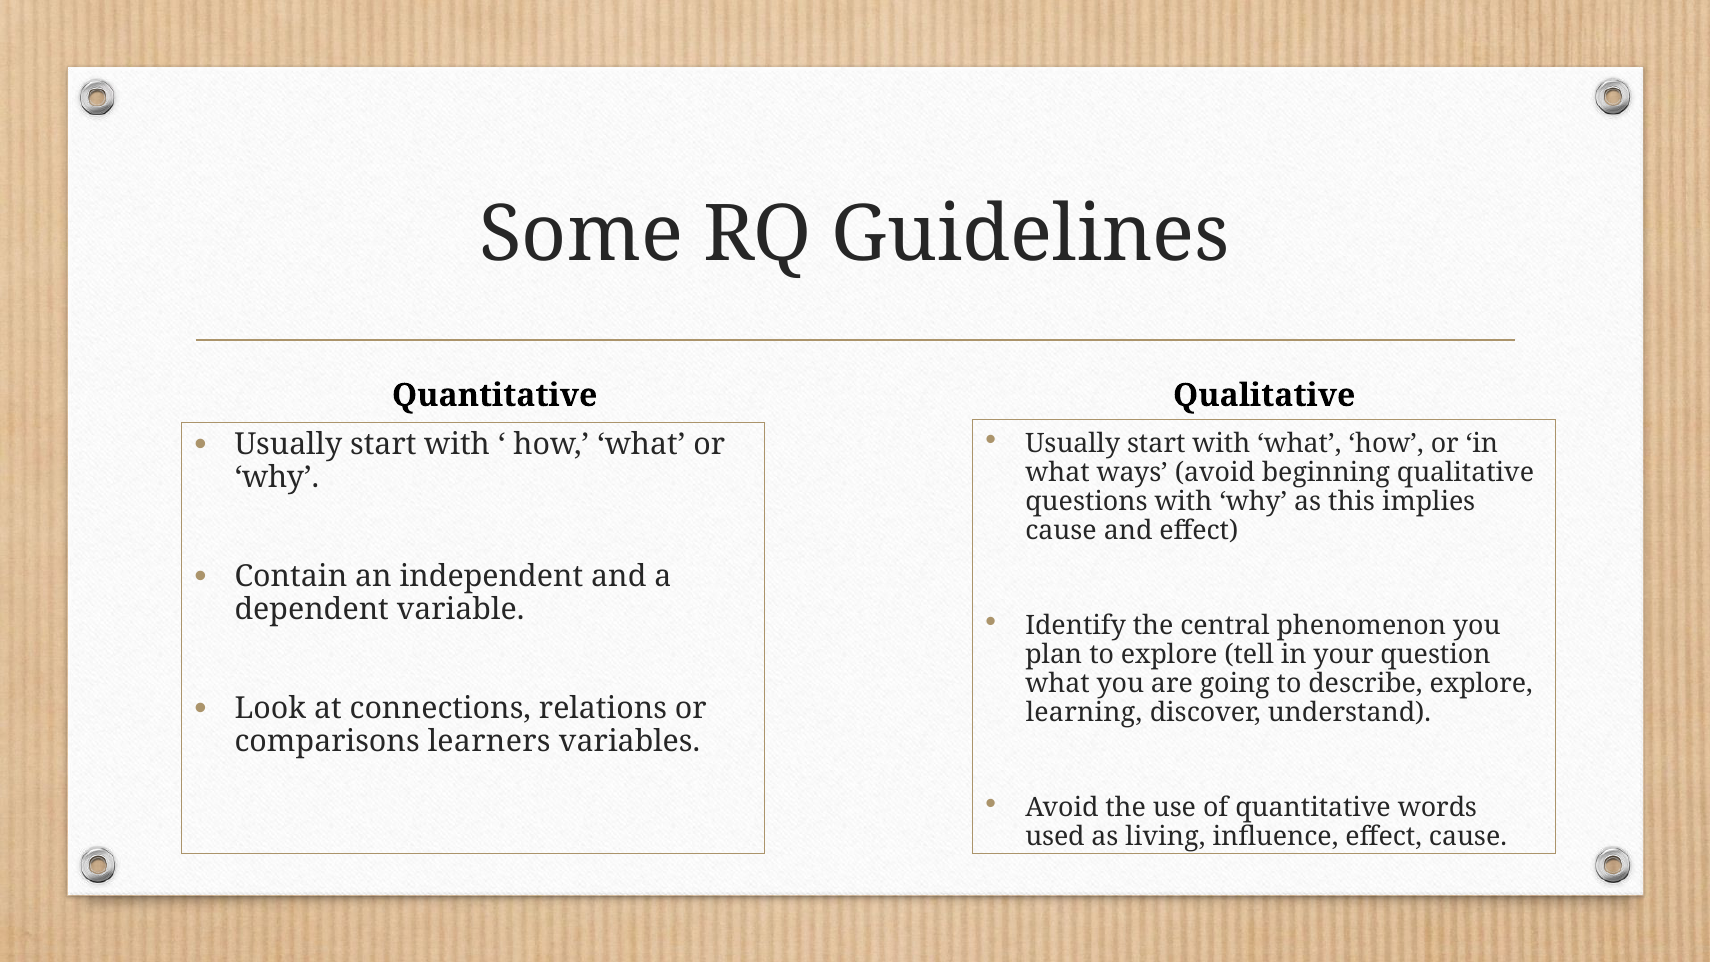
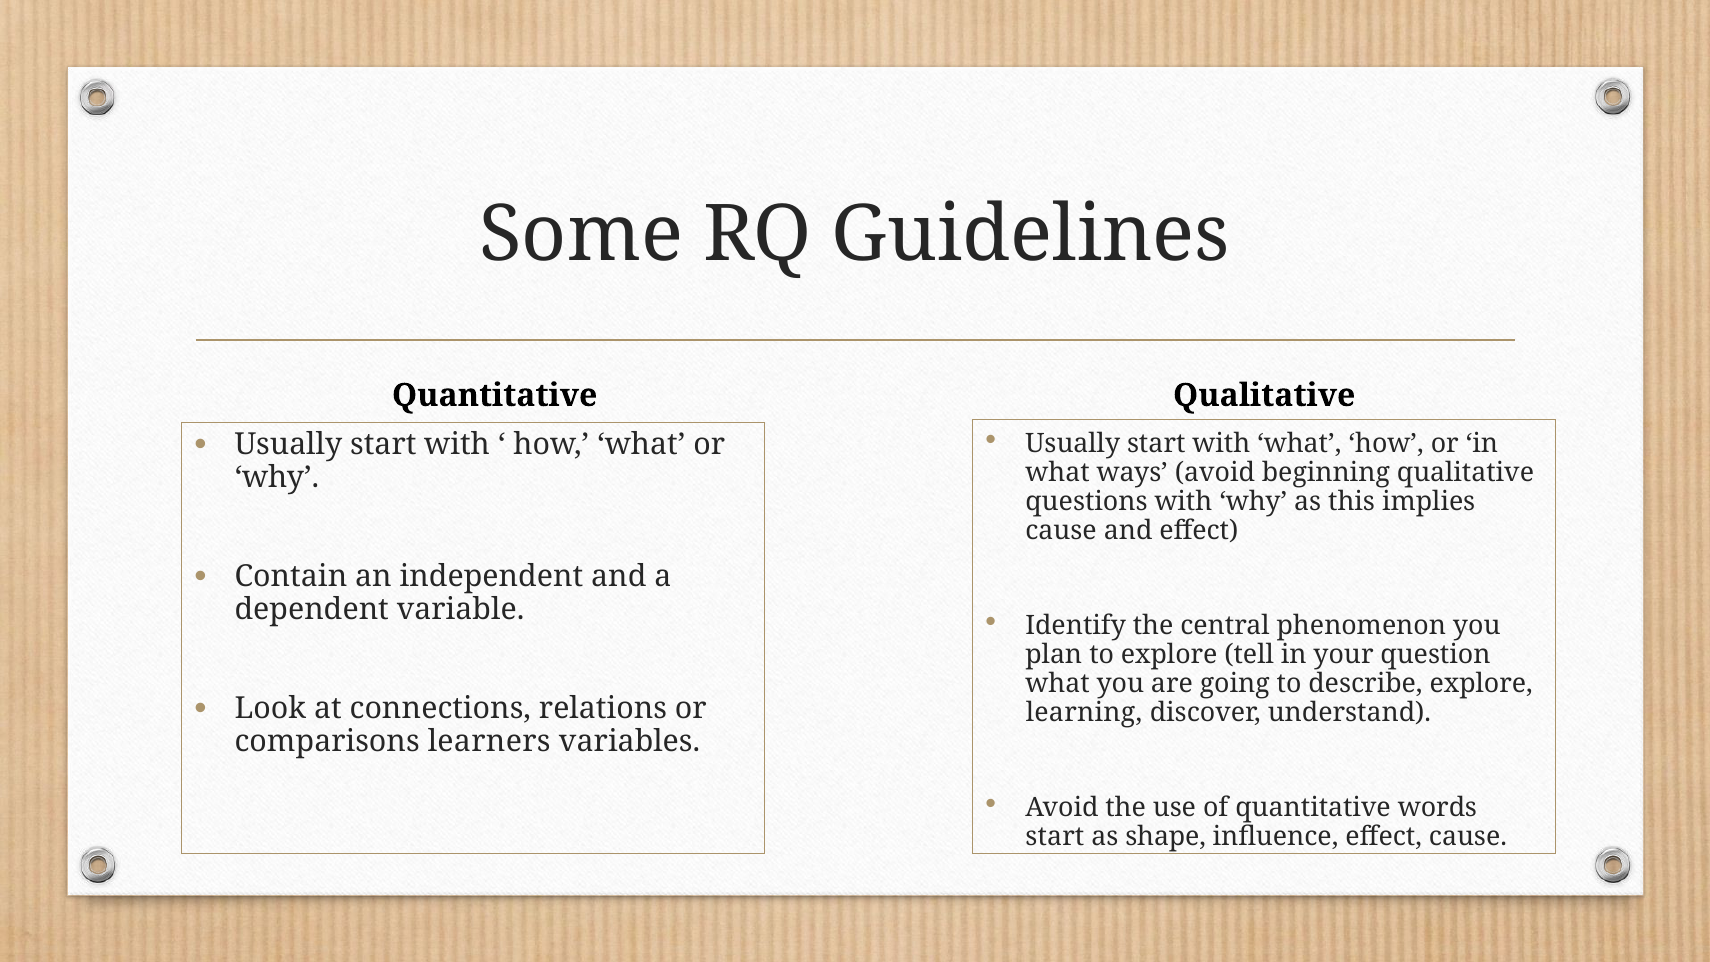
used: used -> start (1055, 837)
living: living -> shape (1166, 837)
